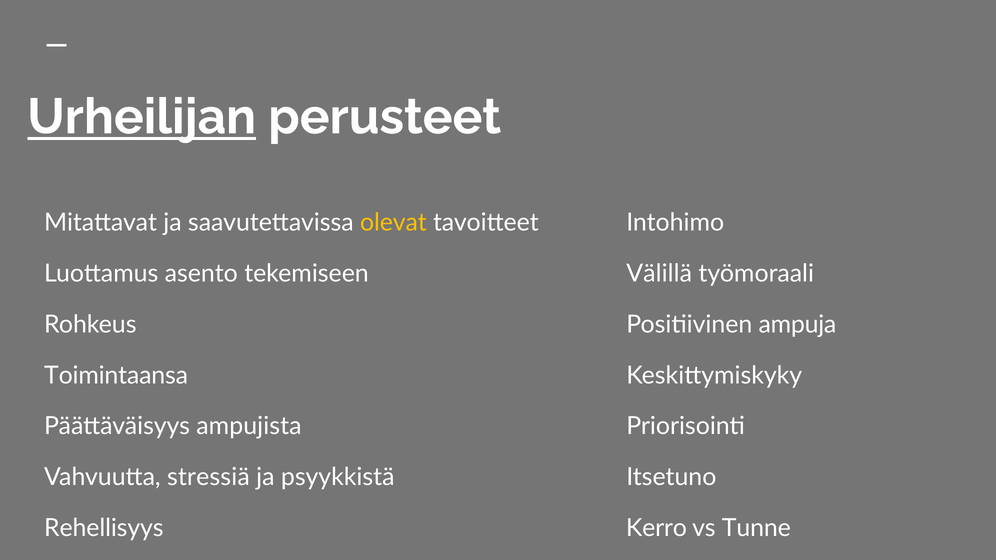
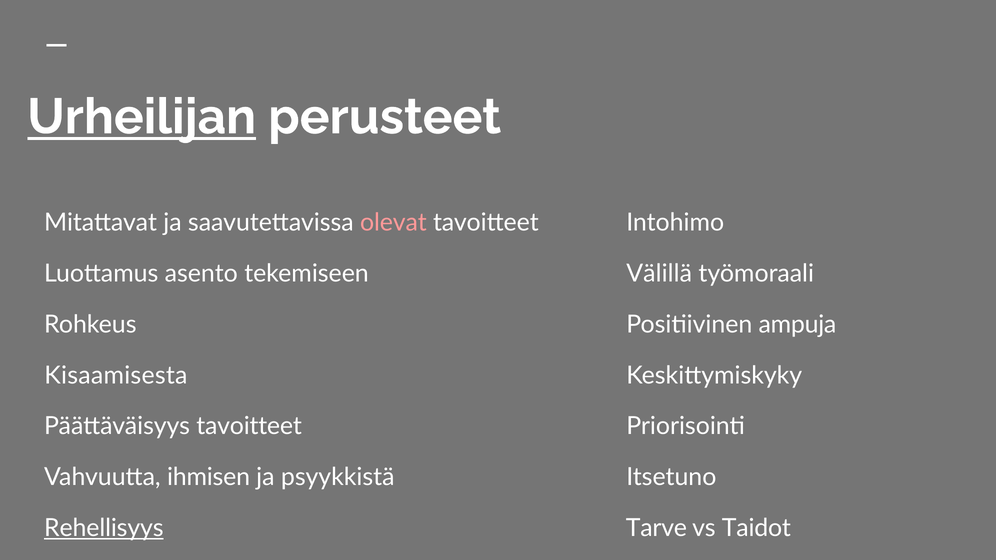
olevat colour: yellow -> pink (393, 223)
Toimintaansa: Toimintaansa -> Kisaamisesta (116, 376)
Päättäväisyys ampujista: ampujista -> tavoitteet (249, 426)
stressiä: stressiä -> ihmisen (209, 477)
Rehellisyys underline: none -> present (104, 528)
Kerro: Kerro -> Tarve (656, 528)
Tunne: Tunne -> Taidot (756, 528)
